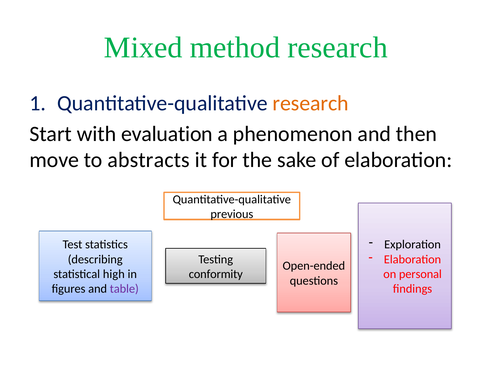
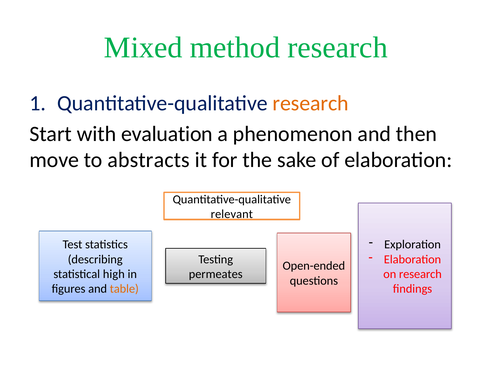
previous: previous -> relevant (232, 214)
conformity: conformity -> permeates (216, 274)
on personal: personal -> research (420, 274)
table colour: purple -> orange (124, 289)
